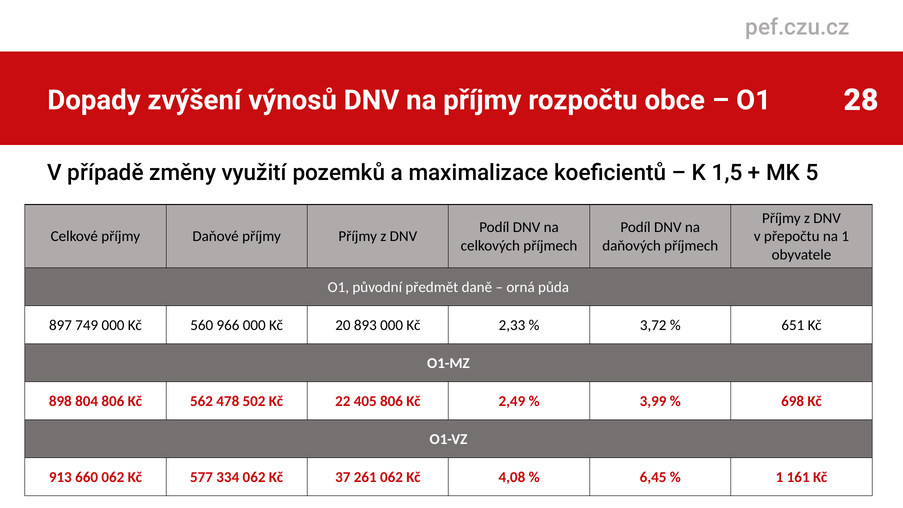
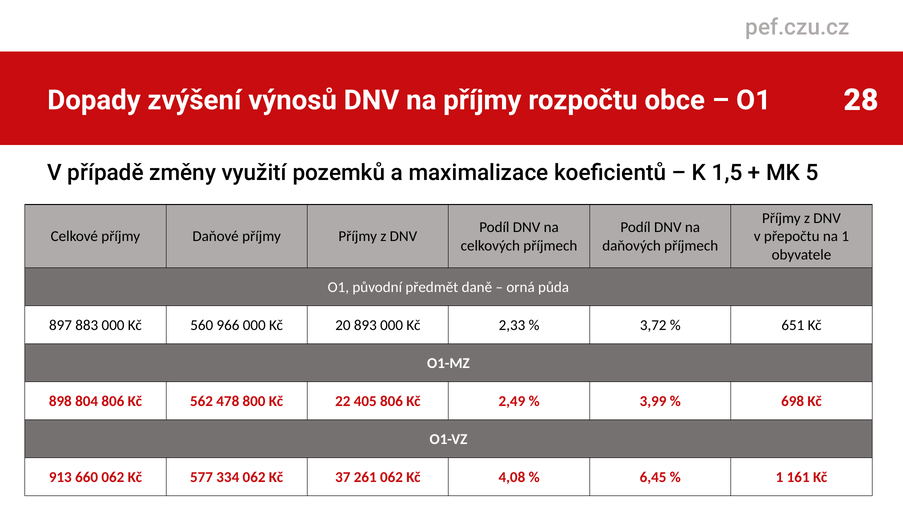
749: 749 -> 883 (87, 325)
502: 502 -> 800 (254, 401)
